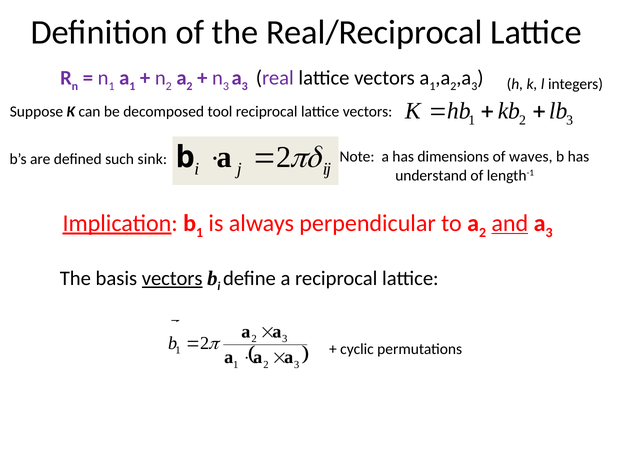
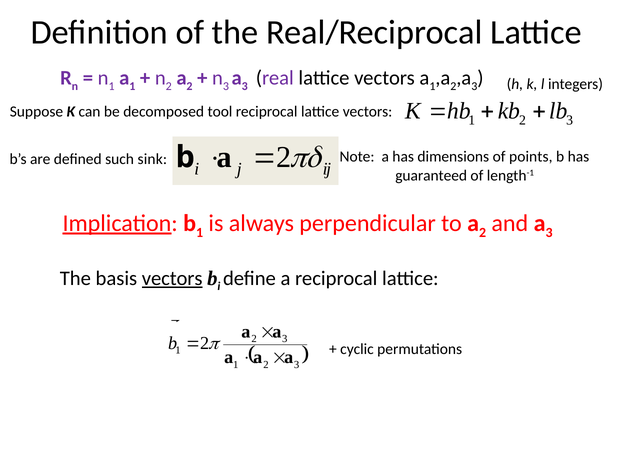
waves: waves -> points (531, 157)
understand: understand -> guaranteed (431, 175)
and underline: present -> none (510, 223)
